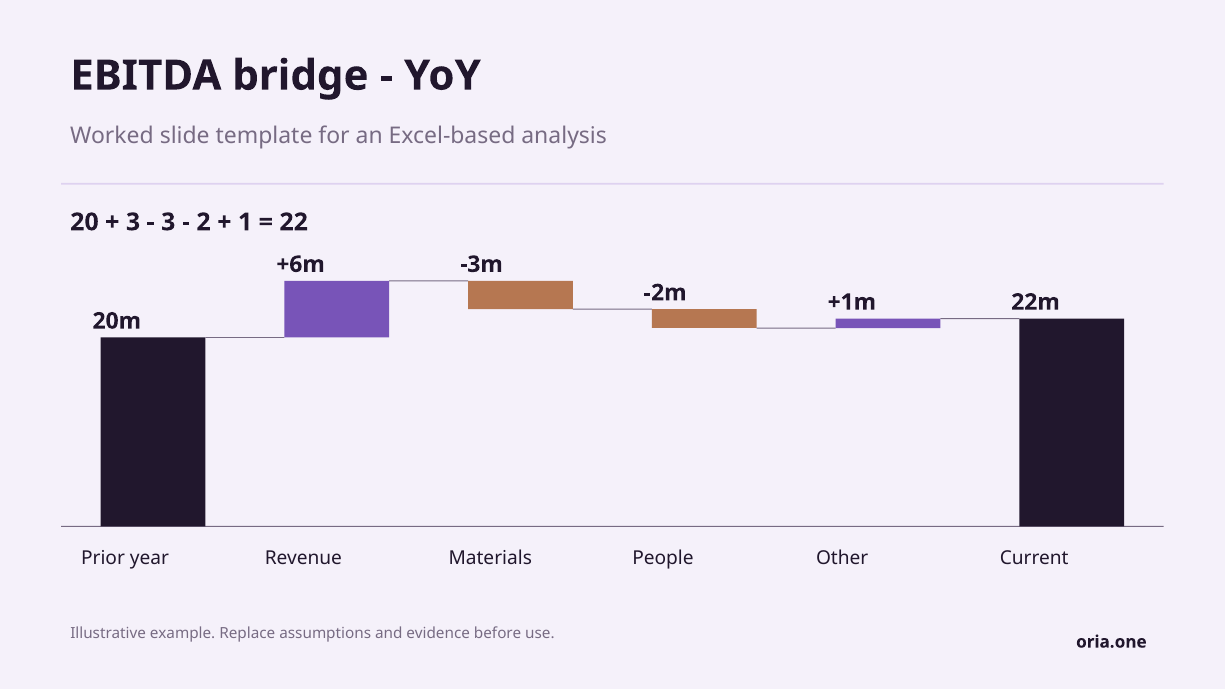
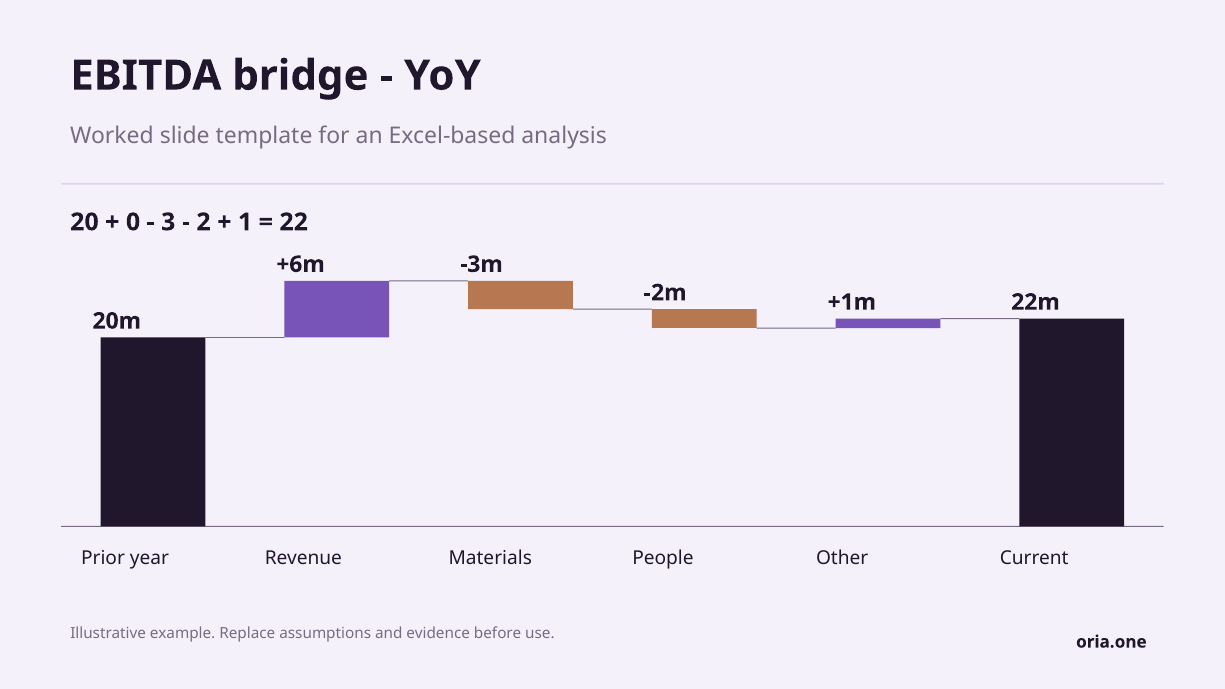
3: 3 -> 0 (133, 222)
